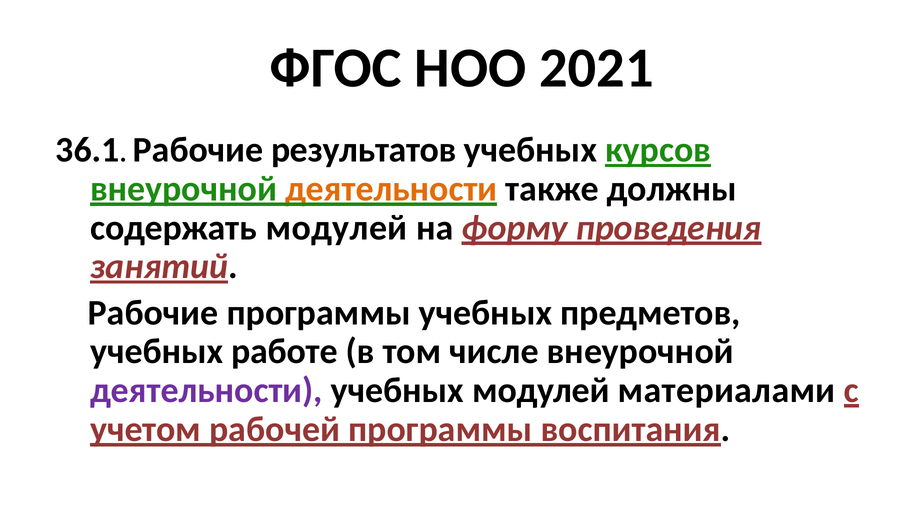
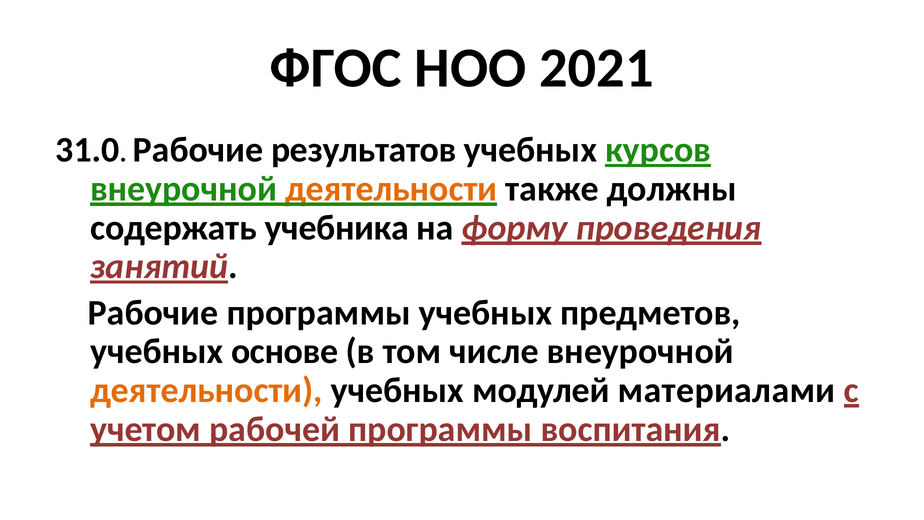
36.1: 36.1 -> 31.0 (87, 150)
содержать модулей: модулей -> учебника (337, 228)
работе: работе -> основе (285, 351)
деятельности colour: purple -> orange (206, 390)
